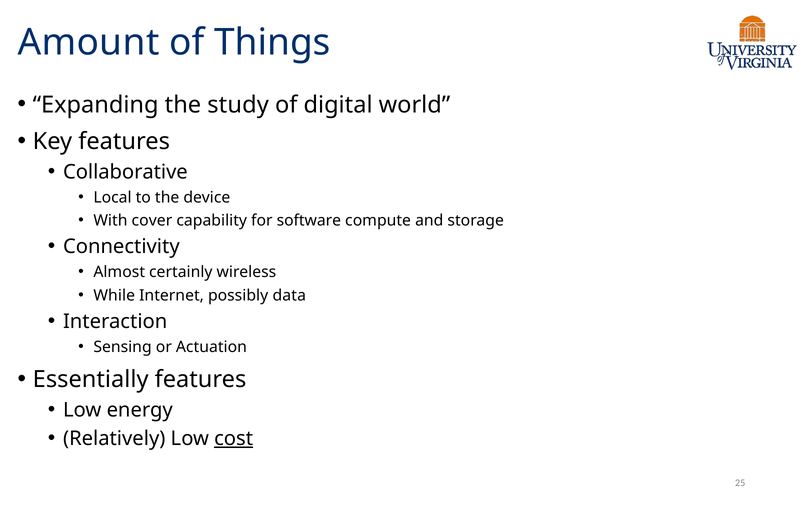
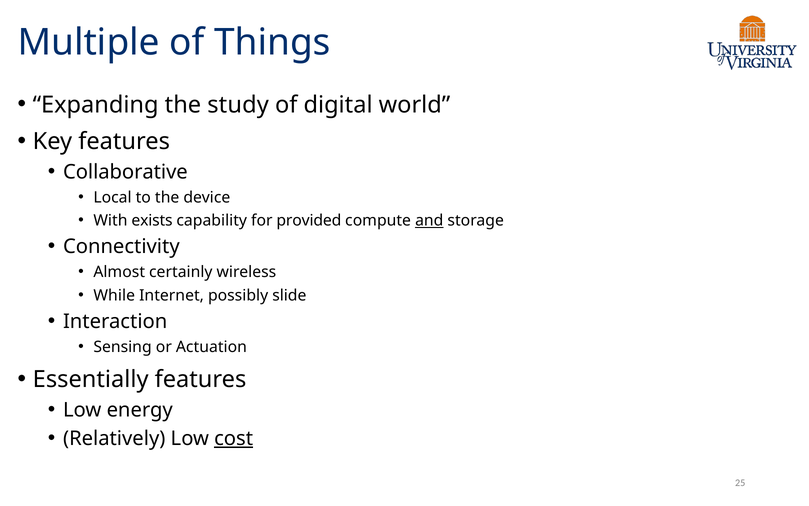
Amount: Amount -> Multiple (89, 43)
cover: cover -> exists (152, 220)
software: software -> provided (309, 220)
and underline: none -> present (429, 220)
data: data -> slide (289, 295)
